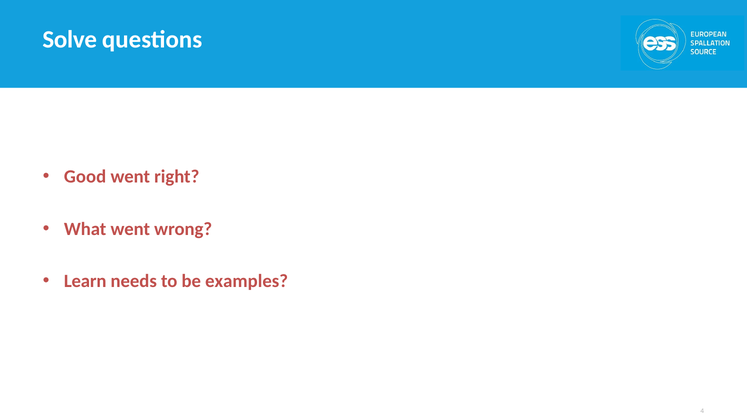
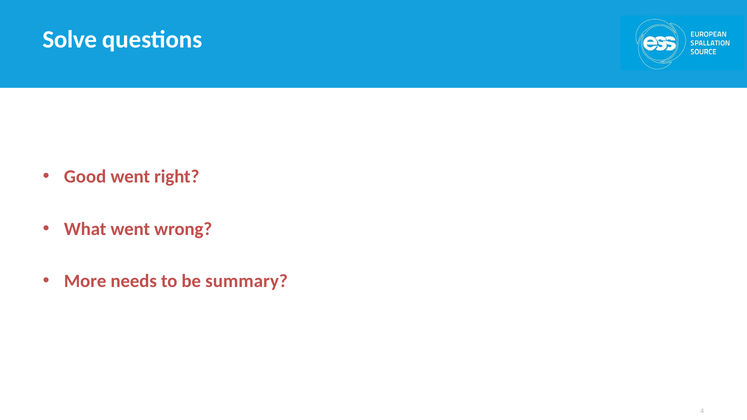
Learn: Learn -> More (85, 281)
examples: examples -> summary (246, 281)
